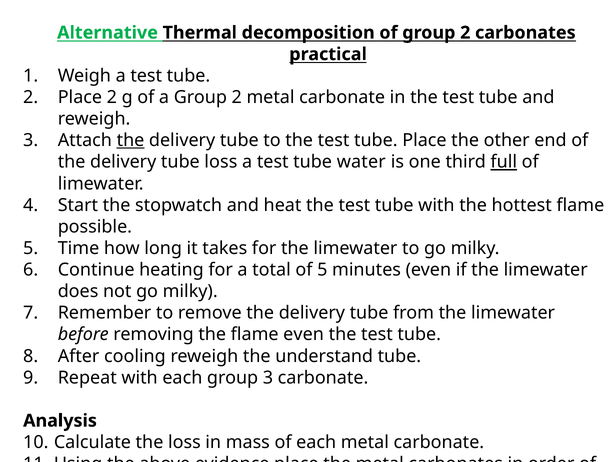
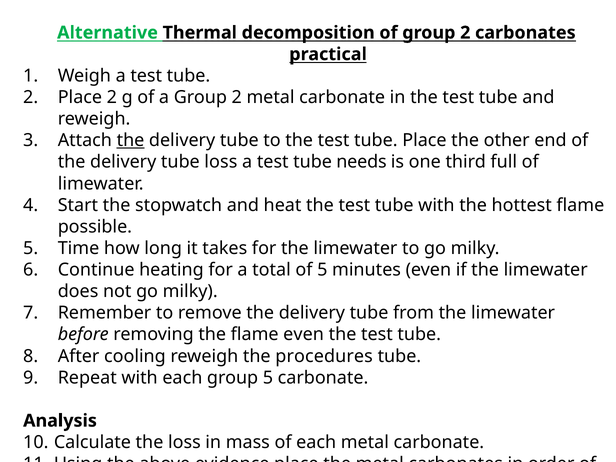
water: water -> needs (361, 162)
full underline: present -> none (504, 162)
understand: understand -> procedures (324, 356)
group 3: 3 -> 5 (268, 378)
